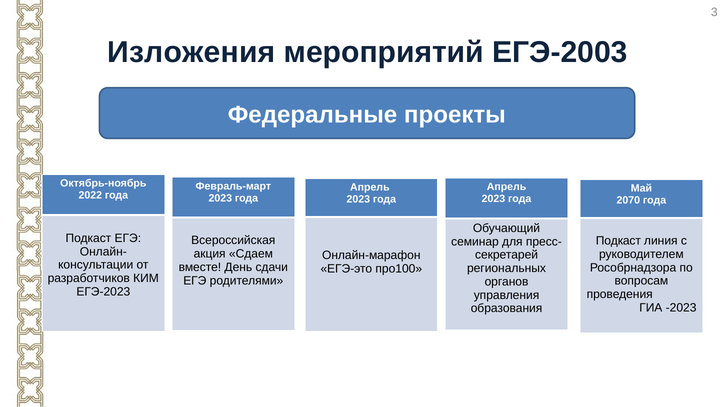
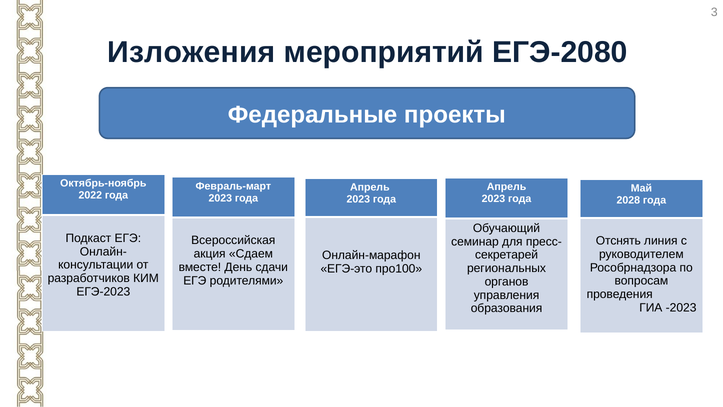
ЕГЭ-2003: ЕГЭ-2003 -> ЕГЭ-2080 (560, 52)
2070: 2070 -> 2028 (628, 200)
Подкаст: Подкаст -> Отснять (618, 241)
